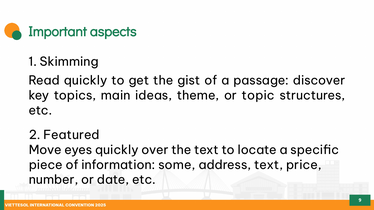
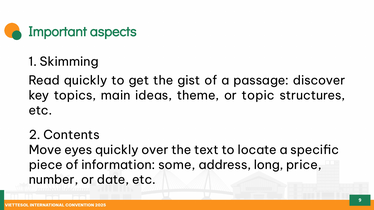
Featured: Featured -> Contents (71, 135)
address text: text -> long (269, 165)
